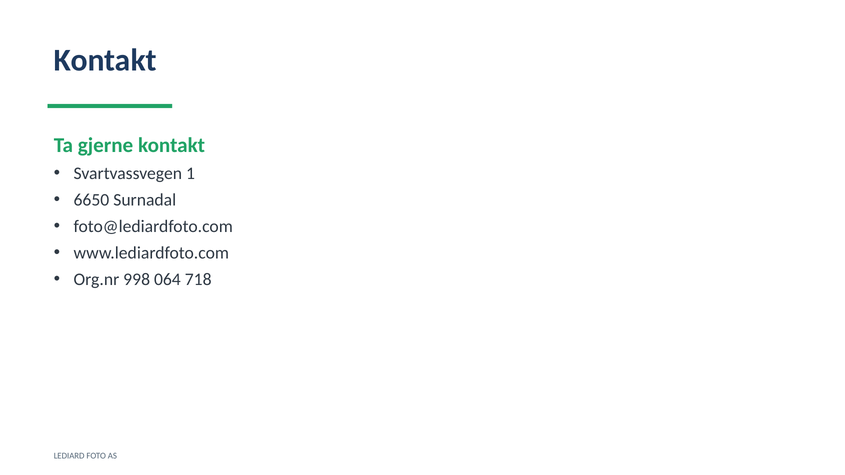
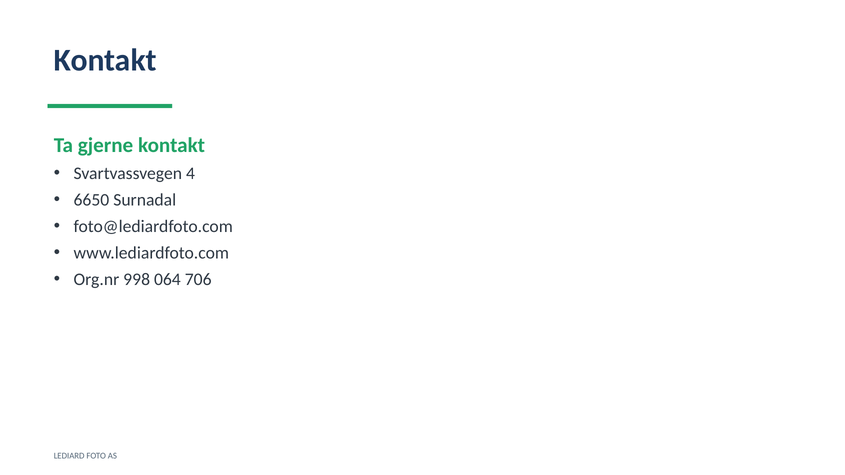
1: 1 -> 4 (191, 174)
718: 718 -> 706 (198, 279)
